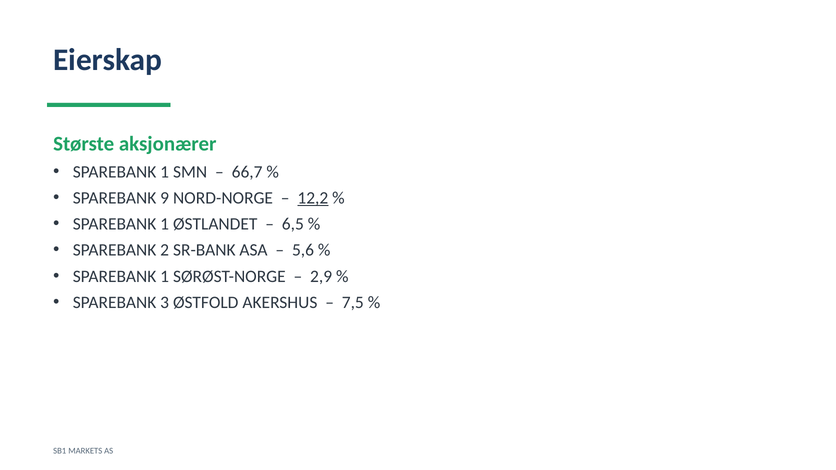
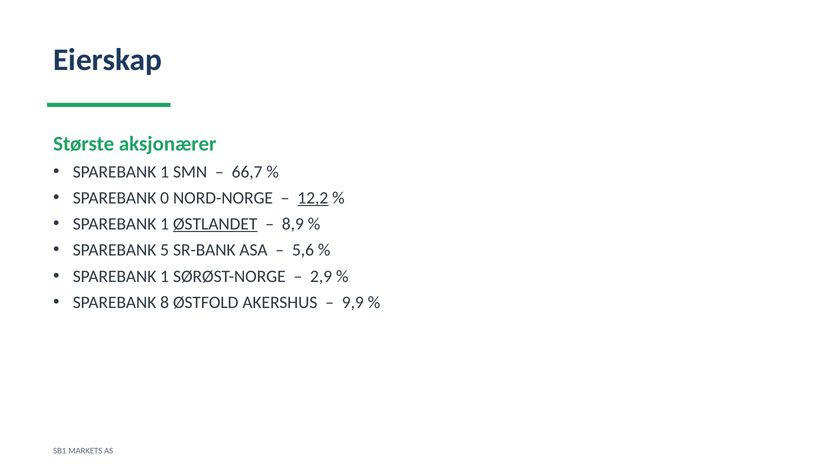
9: 9 -> 0 (165, 198)
ØSTLANDET underline: none -> present (215, 224)
6,5: 6,5 -> 8,9 (293, 224)
2: 2 -> 5 (165, 250)
3: 3 -> 8 (165, 303)
7,5: 7,5 -> 9,9 (353, 303)
